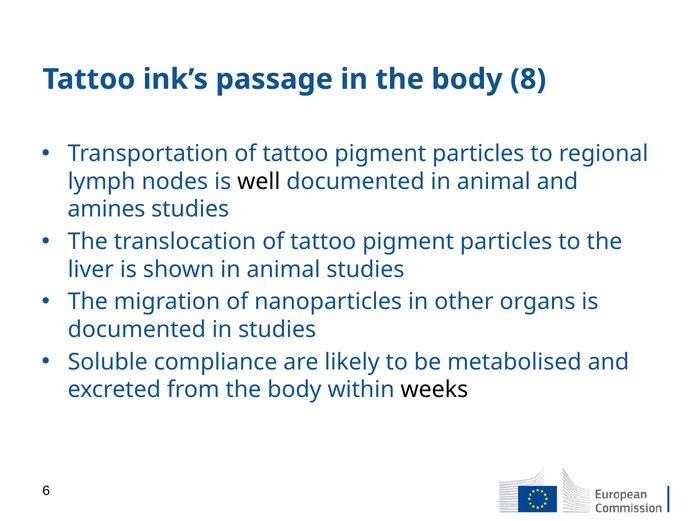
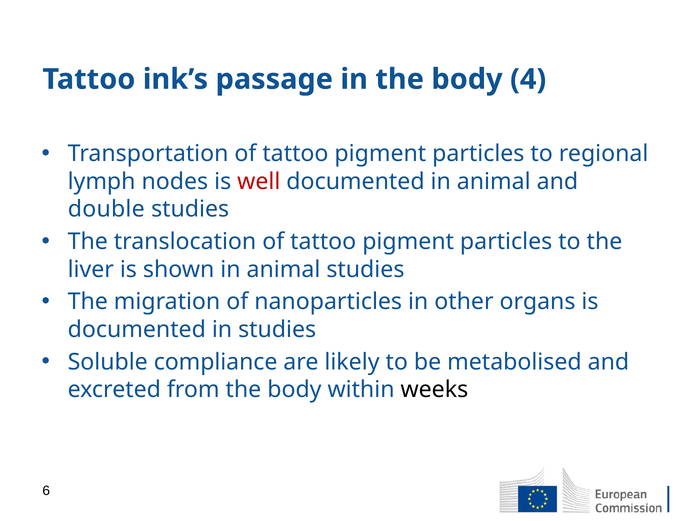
8: 8 -> 4 (528, 79)
well colour: black -> red (259, 181)
amines: amines -> double (106, 209)
